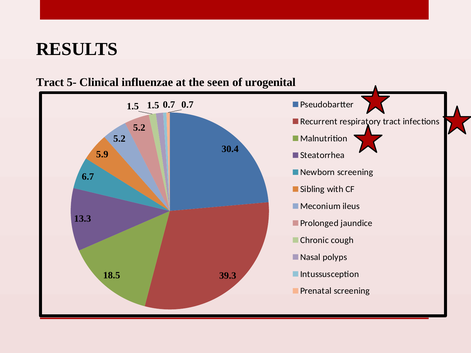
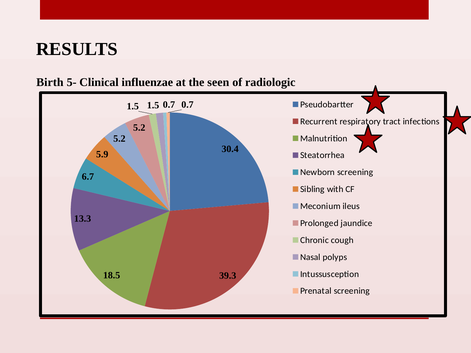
Tract: Tract -> Birth (50, 82)
urogenital: urogenital -> radiologic (270, 82)
